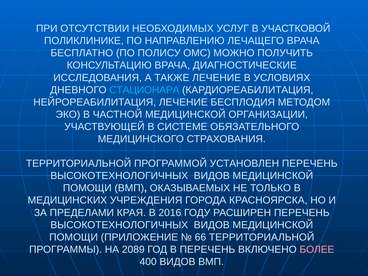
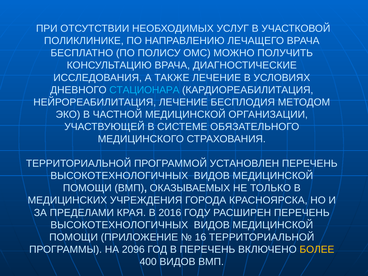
66: 66 -> 16 (200, 237)
2089: 2089 -> 2096 (133, 249)
БОЛЕЕ colour: pink -> yellow (317, 249)
